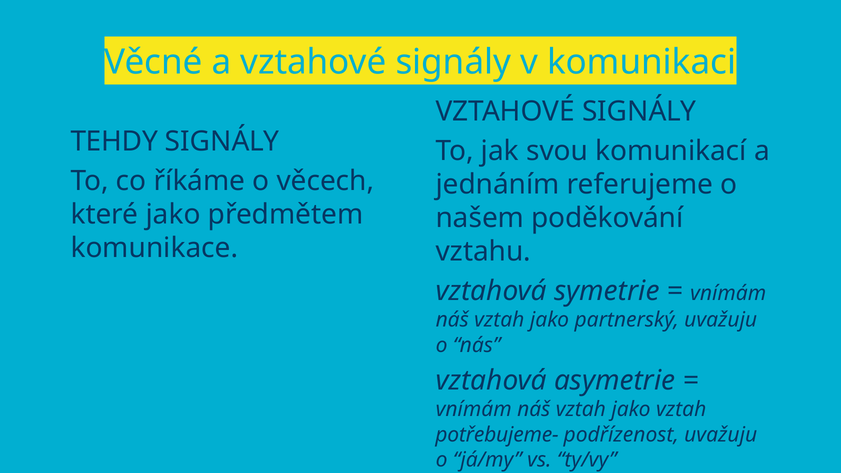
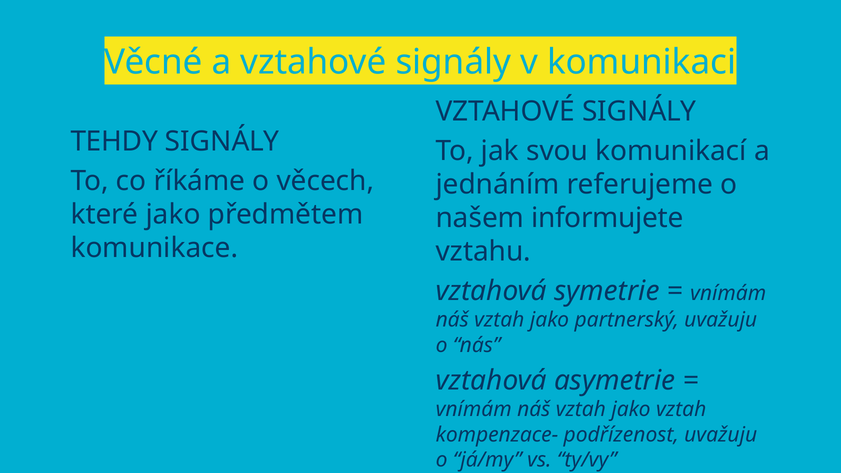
poděkování: poděkování -> informujete (607, 218)
potřebujeme-: potřebujeme- -> kompenzace- (497, 435)
